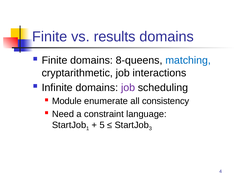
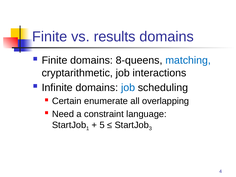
job colour: purple -> blue (128, 88)
Module: Module -> Certain (67, 101)
consistency: consistency -> overlapping (166, 101)
